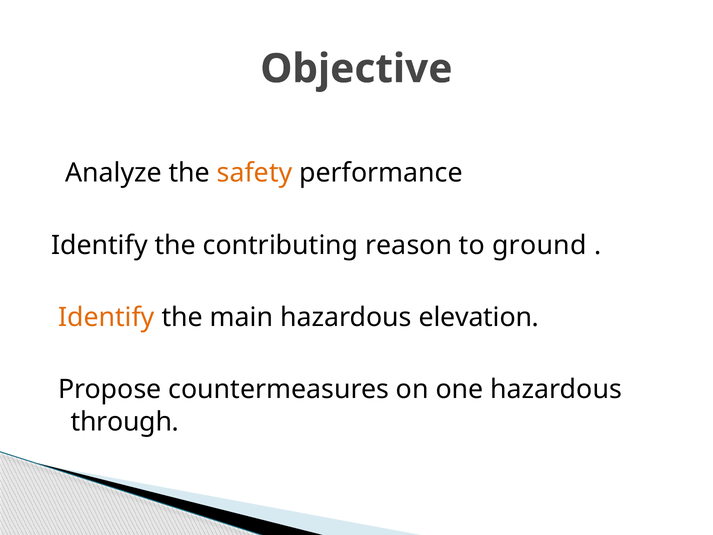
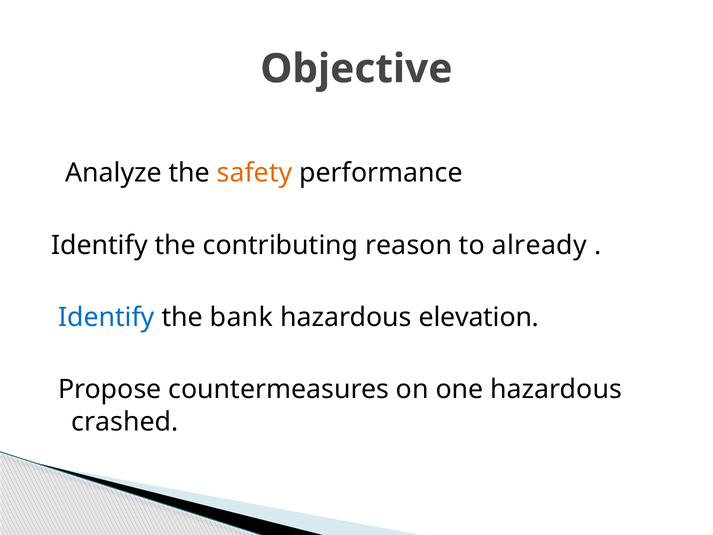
ground: ground -> already (539, 245)
Identify colour: orange -> blue (106, 317)
main: main -> bank (241, 317)
through: through -> crashed (125, 422)
